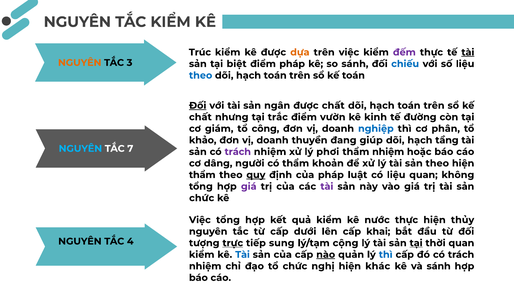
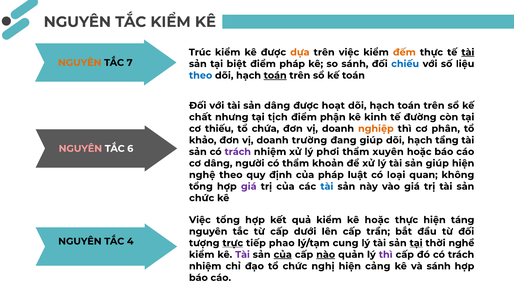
đếm colour: purple -> orange (404, 52)
3: 3 -> 7 (130, 63)
toán underline: none -> present (275, 75)
Đối underline: present -> none (198, 106)
sản ngân: ngân -> dâng (277, 106)
được chất: chất -> hoạt (333, 106)
trắc: trắc -> tịch (278, 117)
vườn: vườn -> phận (333, 117)
giám: giám -> thiếu (219, 129)
công: công -> chứa (265, 129)
nghiệp colour: blue -> orange (376, 129)
thuyền: thuyền -> trường (309, 140)
NGUYÊN colour: light blue -> pink (80, 149)
7: 7 -> 6 (130, 149)
thẩm nhiệm: nhiệm -> xuyên (388, 152)
sản theo: theo -> giúp (437, 163)
thẩm: thẩm -> nghệ (202, 175)
quy underline: present -> none (256, 175)
có liệu: liệu -> loại (396, 175)
tài colour: purple -> blue (327, 187)
kê nước: nước -> hoặc (377, 220)
thủy: thủy -> táng (463, 220)
khai: khai -> trần (378, 232)
sung: sung -> phao (282, 243)
cộng: cộng -> cung (346, 243)
thời quan: quan -> nghề (461, 243)
Tài colour: blue -> purple (243, 255)
của underline: none -> present (283, 255)
thì colour: blue -> purple (386, 255)
khác: khác -> cảng (378, 266)
